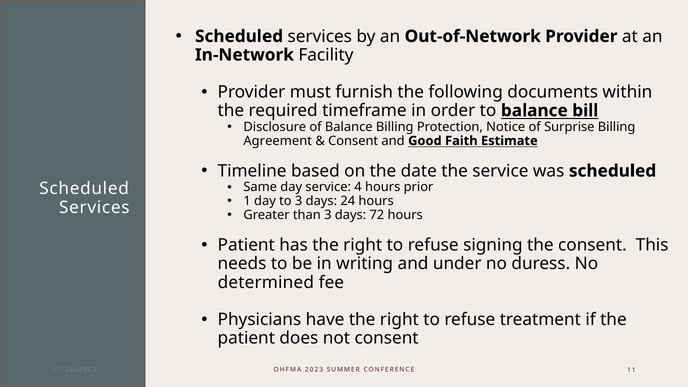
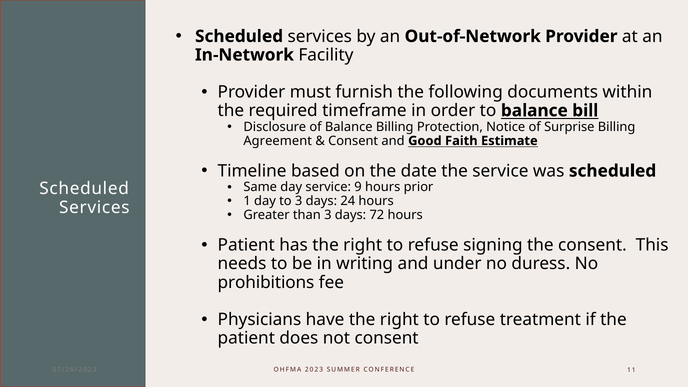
4: 4 -> 9 (358, 187)
determined: determined -> prohibitions (266, 282)
